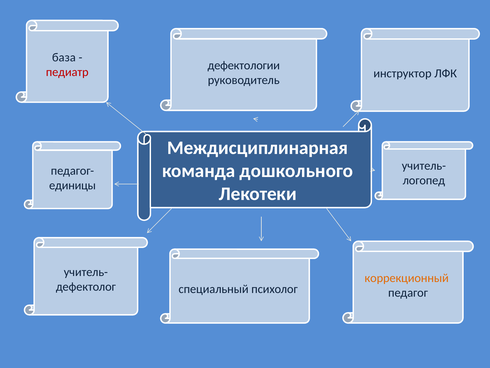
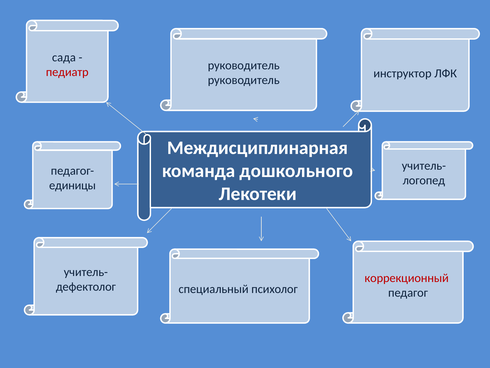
база: база -> сада (64, 57)
дефектологии: дефектологии -> руководитель (244, 65)
коррекционный colour: orange -> red (407, 278)
